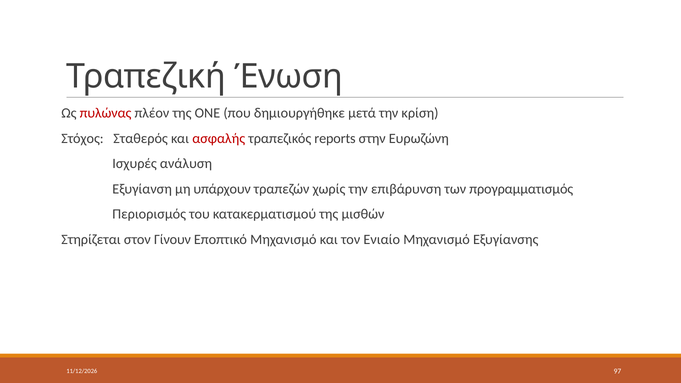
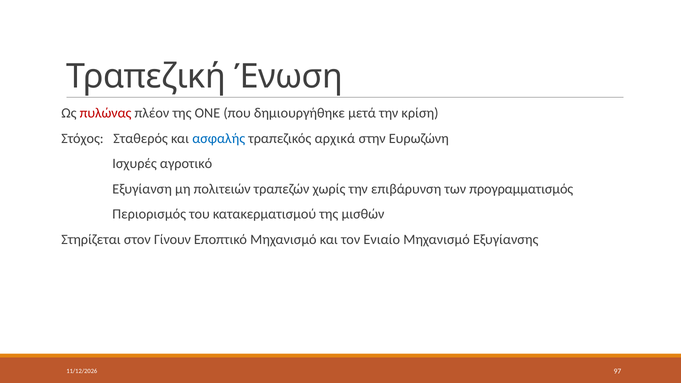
ασφαλής colour: red -> blue (219, 138)
reports: reports -> αρχικά (335, 138)
ανάλυση: ανάλυση -> αγροτικό (186, 164)
υπάρχουν: υπάρχουν -> πολιτειών (222, 189)
